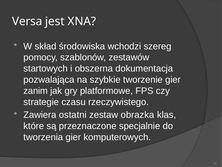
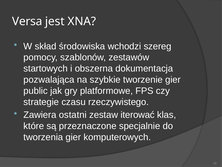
zanim: zanim -> public (36, 91)
obrazka: obrazka -> iterować (138, 115)
